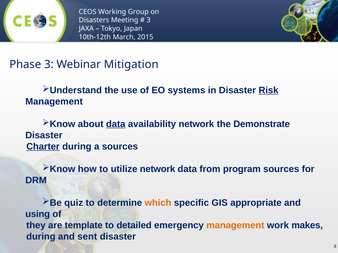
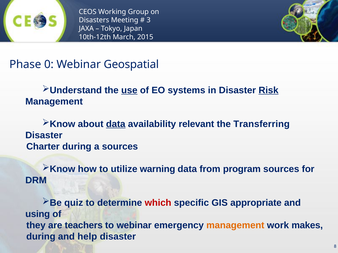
Phase 3: 3 -> 0 (49, 65)
Mitigation: Mitigation -> Geospatial (131, 65)
use underline: none -> present (129, 90)
availability network: network -> relevant (196, 124)
Demonstrate: Demonstrate -> Transferring (262, 124)
Charter underline: present -> none (43, 147)
utilize network: network -> warning (158, 169)
which colour: orange -> red (158, 203)
template: template -> teachers (84, 226)
to detailed: detailed -> webinar (134, 226)
sent: sent -> help (87, 237)
